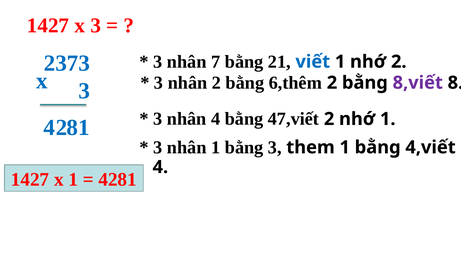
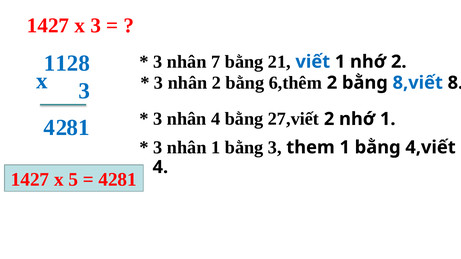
2373: 2373 -> 1128 (67, 63)
8,viết colour: purple -> blue (418, 83)
47,viết: 47,viết -> 27,viết (293, 119)
x 1: 1 -> 5 (73, 180)
